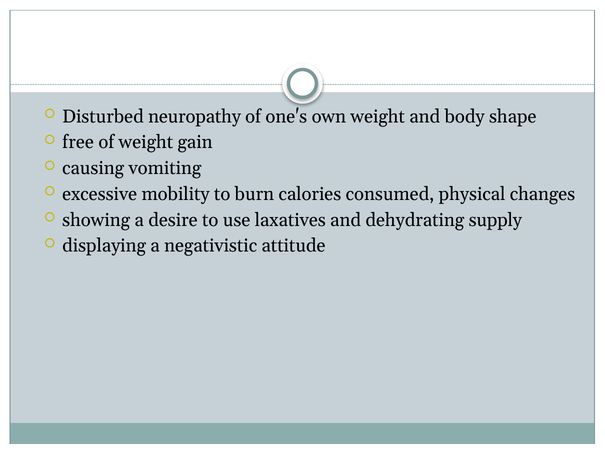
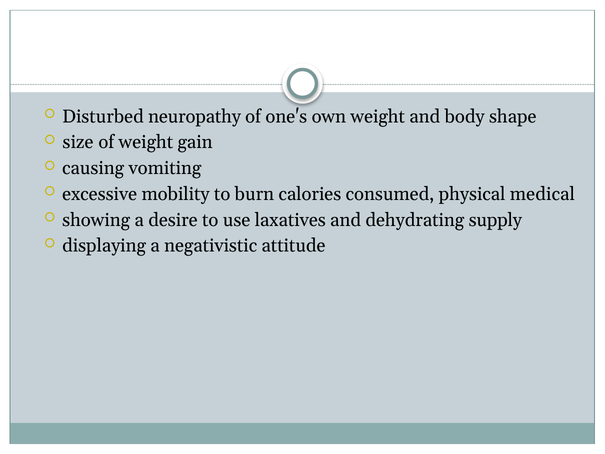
free: free -> size (78, 142)
changes: changes -> medical (542, 194)
